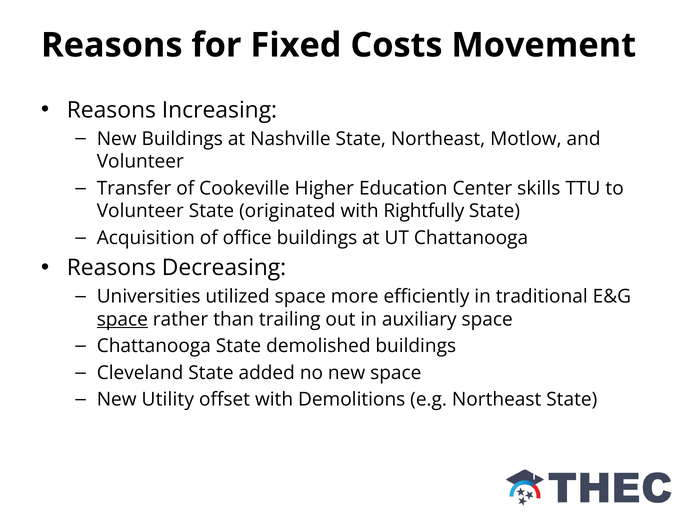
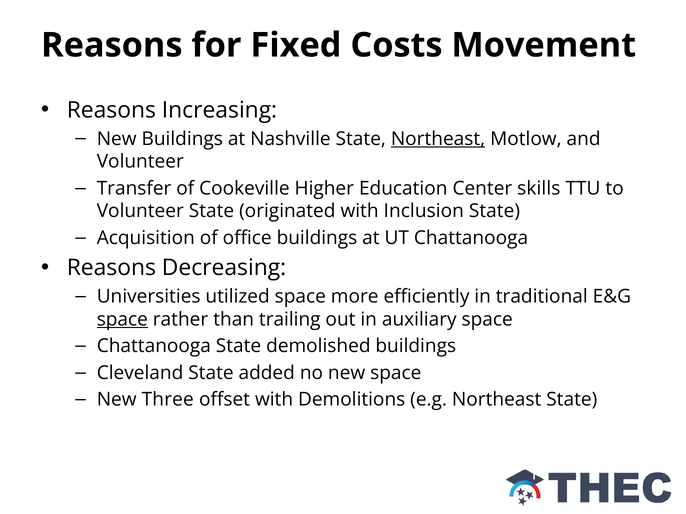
Northeast underline: none -> present (438, 139)
Rightfully: Rightfully -> Inclusion (424, 211)
Utility: Utility -> Three (168, 400)
